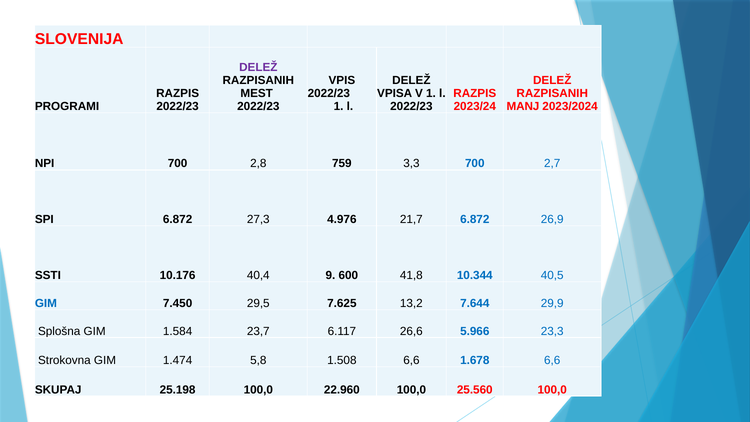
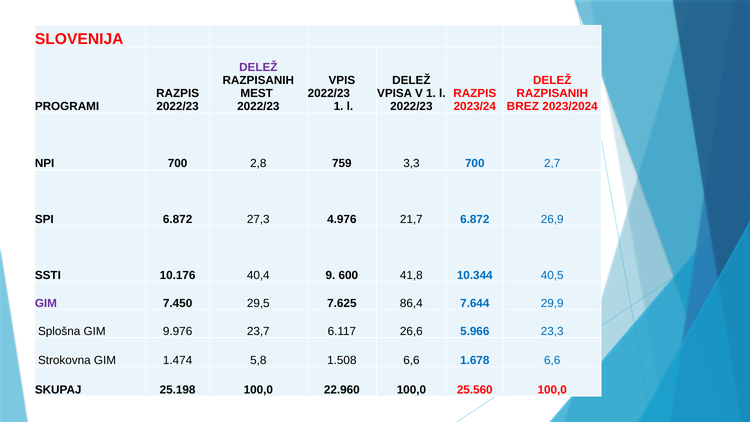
MANJ: MANJ -> BREZ (523, 106)
GIM colour: blue -> purple (46, 303)
13,2: 13,2 -> 86,4 (411, 303)
1.584: 1.584 -> 9.976 (178, 331)
